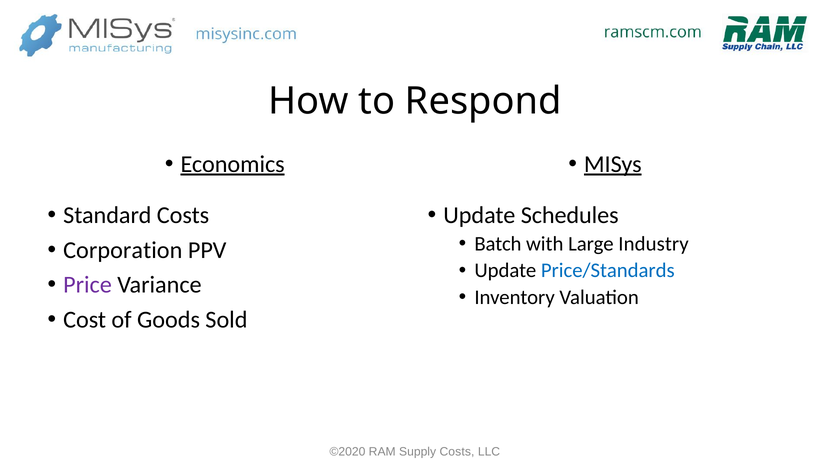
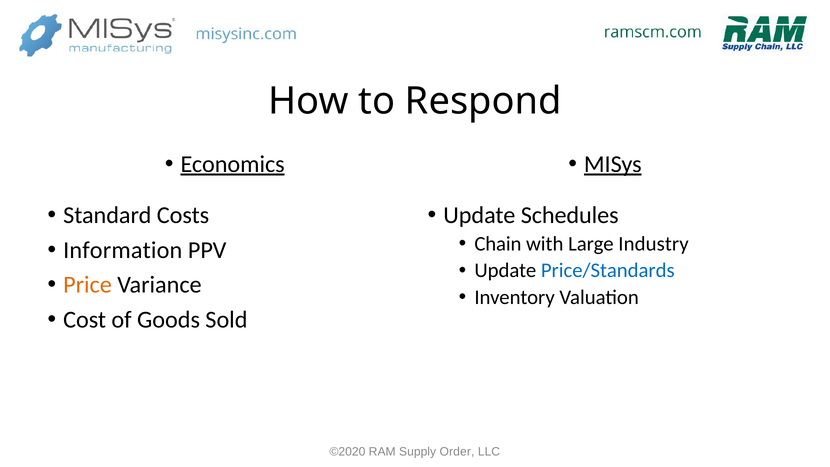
Batch: Batch -> Chain (498, 244)
Corporation: Corporation -> Information (123, 250)
Price colour: purple -> orange (87, 285)
Supply Costs: Costs -> Order (457, 451)
